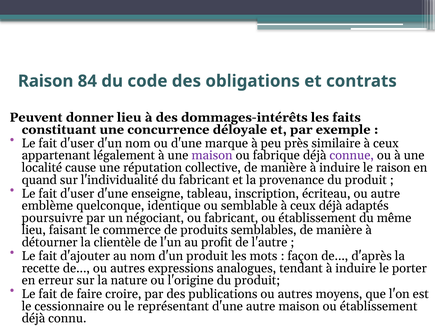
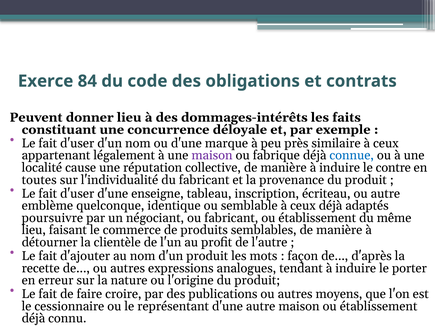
Raison: Raison -> Exerce (46, 81)
connue colour: purple -> blue (352, 155)
le raison: raison -> contre (393, 167)
quand: quand -> toutes (39, 179)
